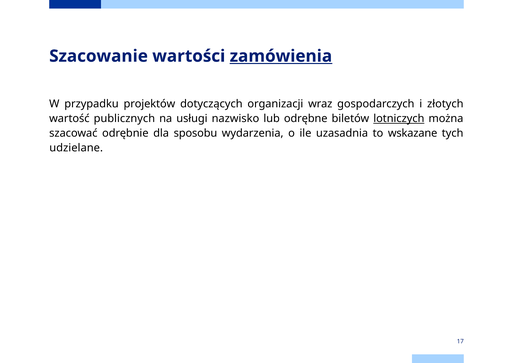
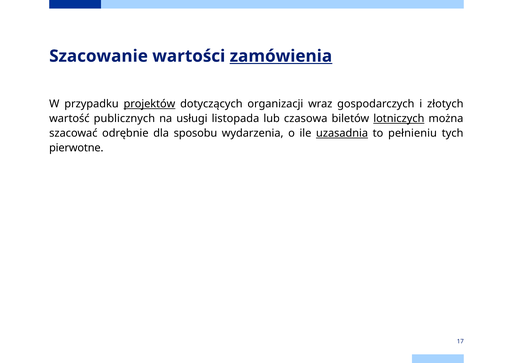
projektów underline: none -> present (149, 104)
nazwisko: nazwisko -> listopada (235, 118)
odrębne: odrębne -> czasowa (306, 118)
uzasadnia underline: none -> present (342, 133)
wskazane: wskazane -> pełnieniu (413, 133)
udzielane: udzielane -> pierwotne (76, 148)
